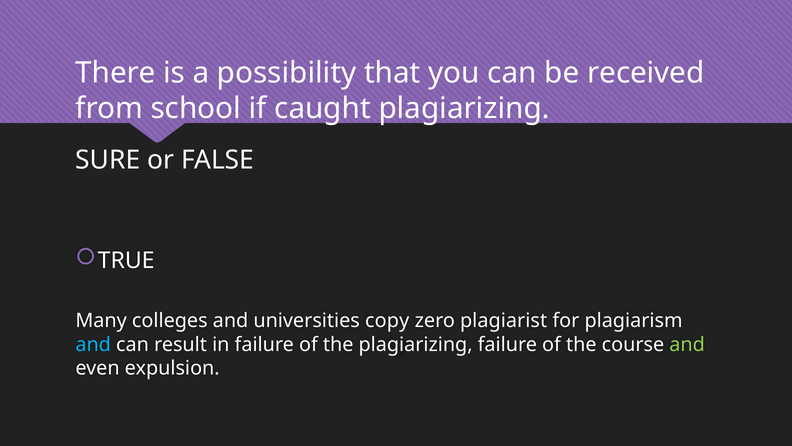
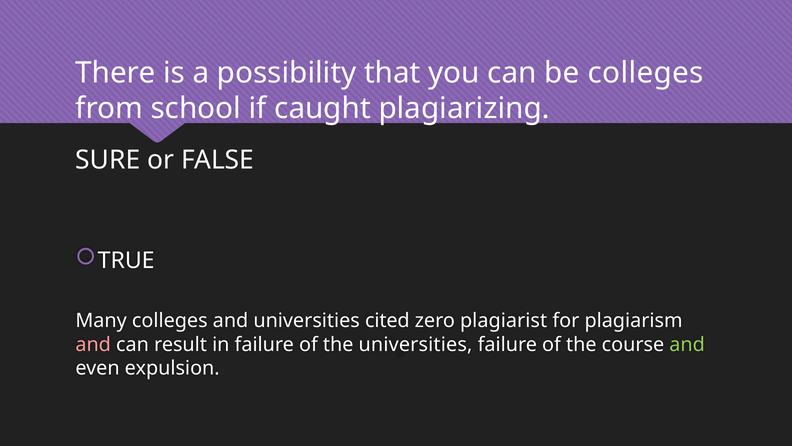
be received: received -> colleges (646, 73)
copy: copy -> cited (387, 321)
and colour: light blue -> pink (93, 344)
the plagiarizing: plagiarizing -> universities (415, 344)
